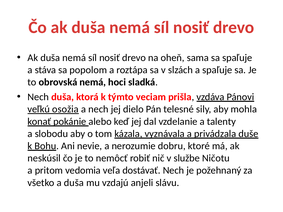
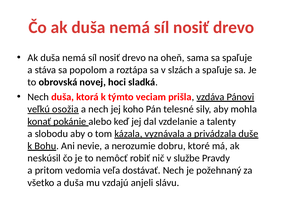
obrovská nemá: nemá -> novej (93, 82)
dielo: dielo -> koho (133, 109)
Ničotu: Ničotu -> Pravdy (216, 158)
